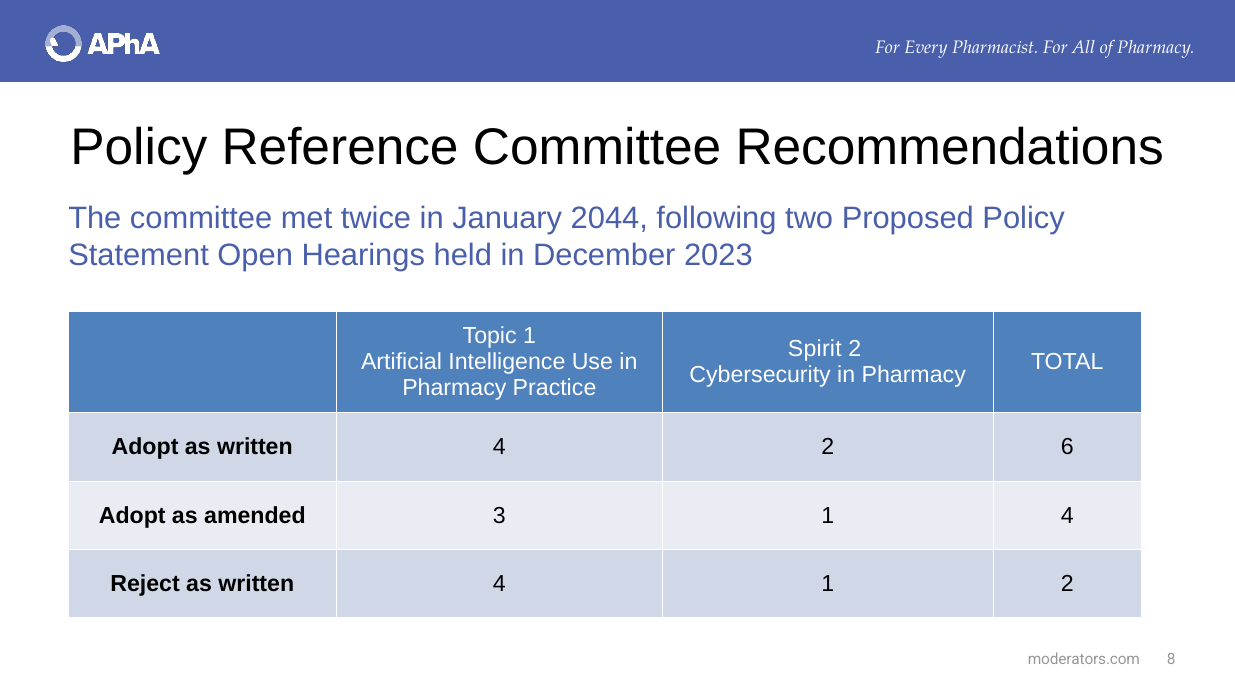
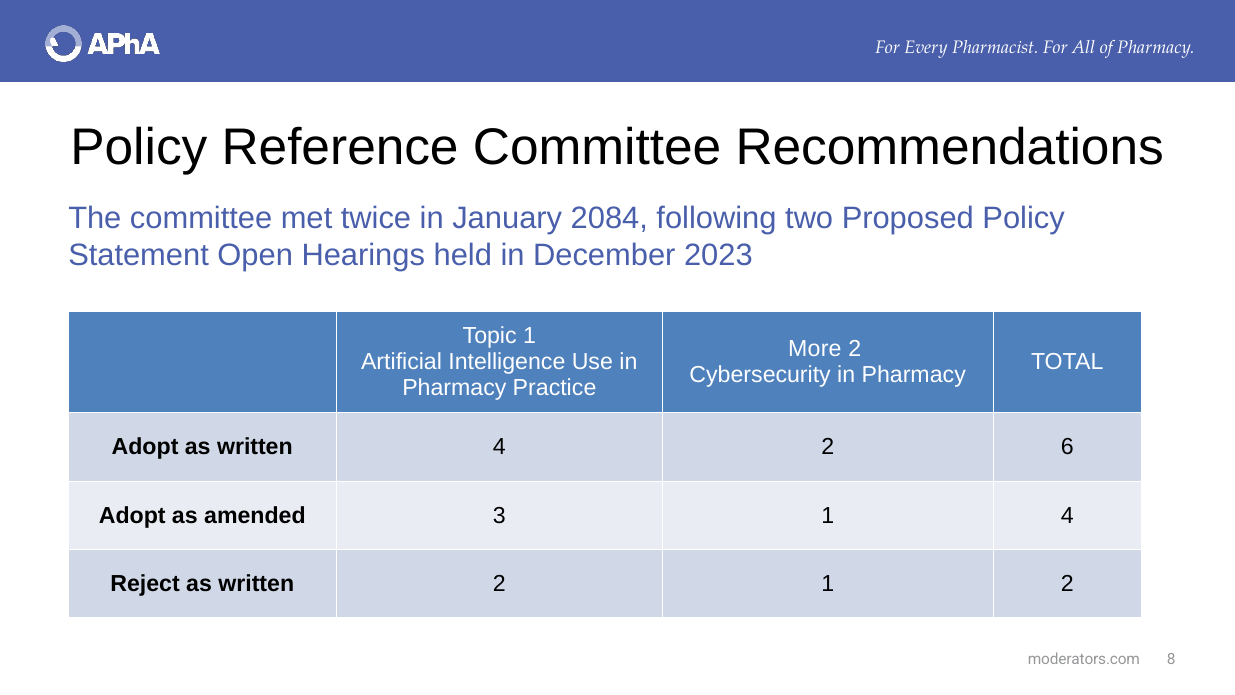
2044: 2044 -> 2084 (609, 218)
Spirit: Spirit -> More (815, 349)
Reject as written 4: 4 -> 2 (499, 584)
